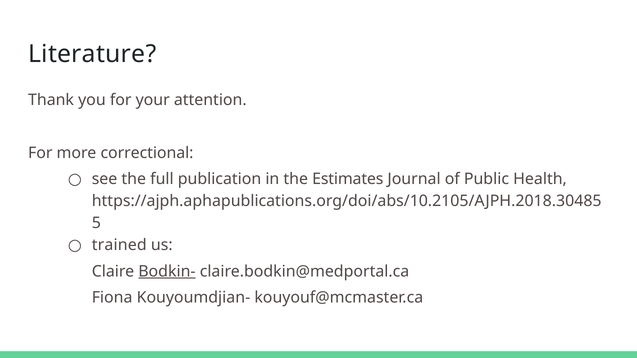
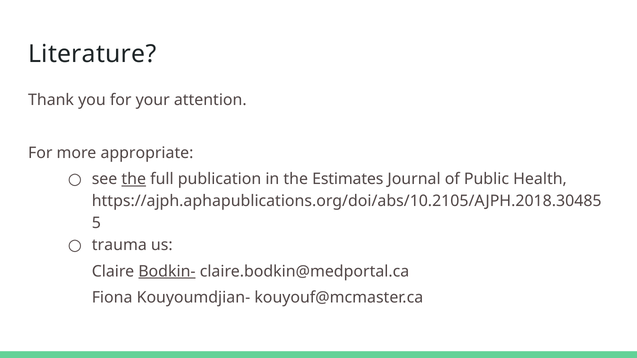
correctional: correctional -> appropriate (147, 153)
the underline: none -> present (134, 179)
trained: trained -> trauma (119, 245)
